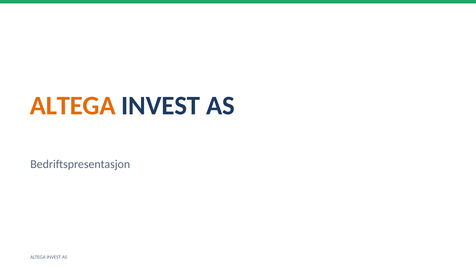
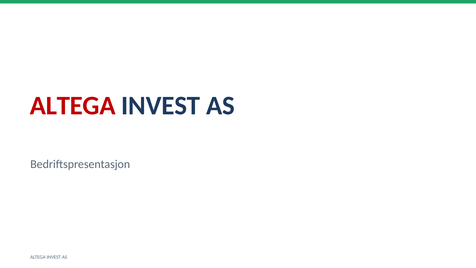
ALTEGA colour: orange -> red (73, 106)
